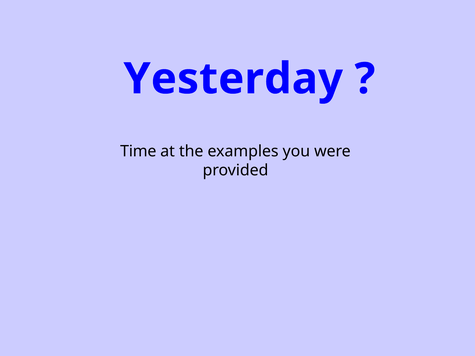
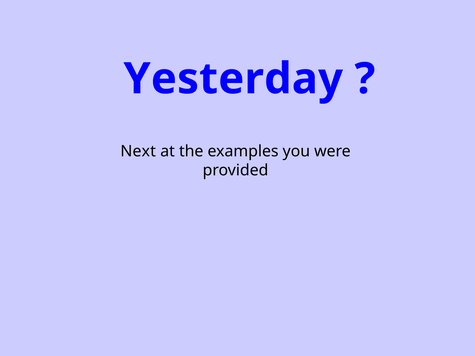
Time: Time -> Next (138, 151)
